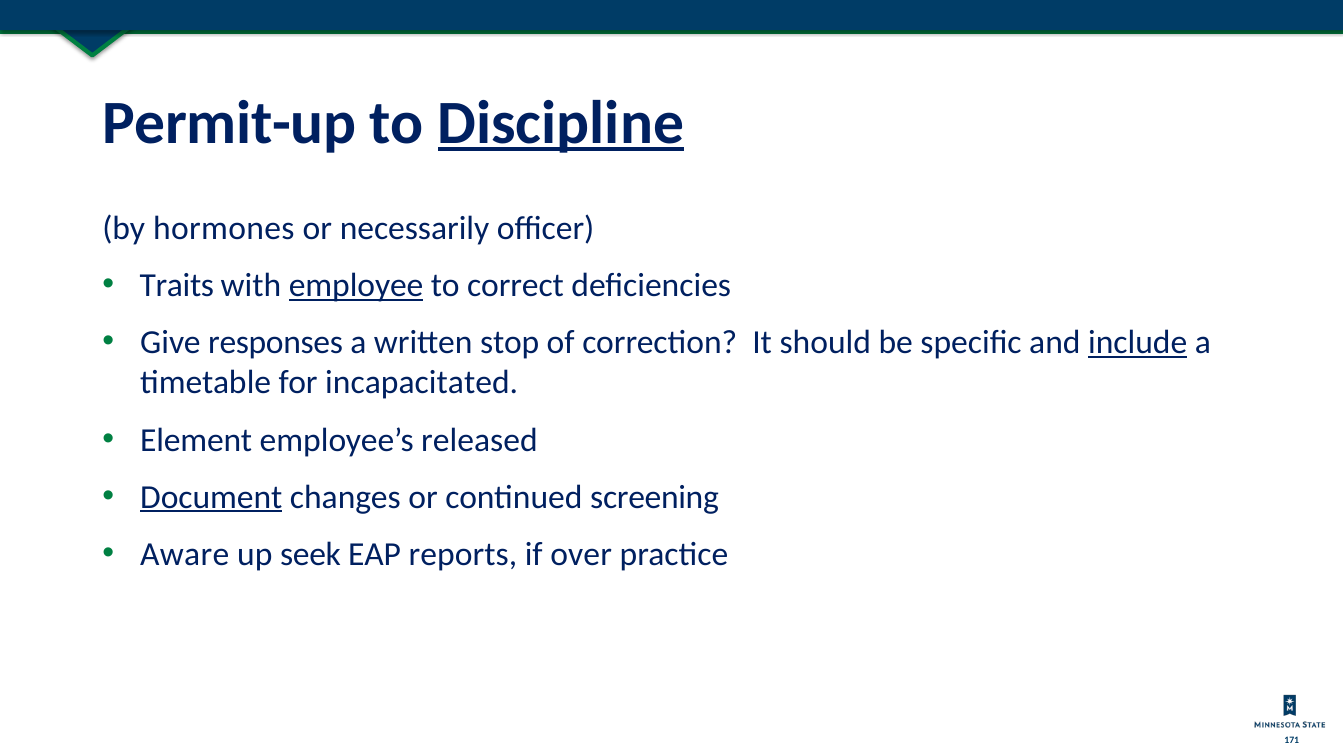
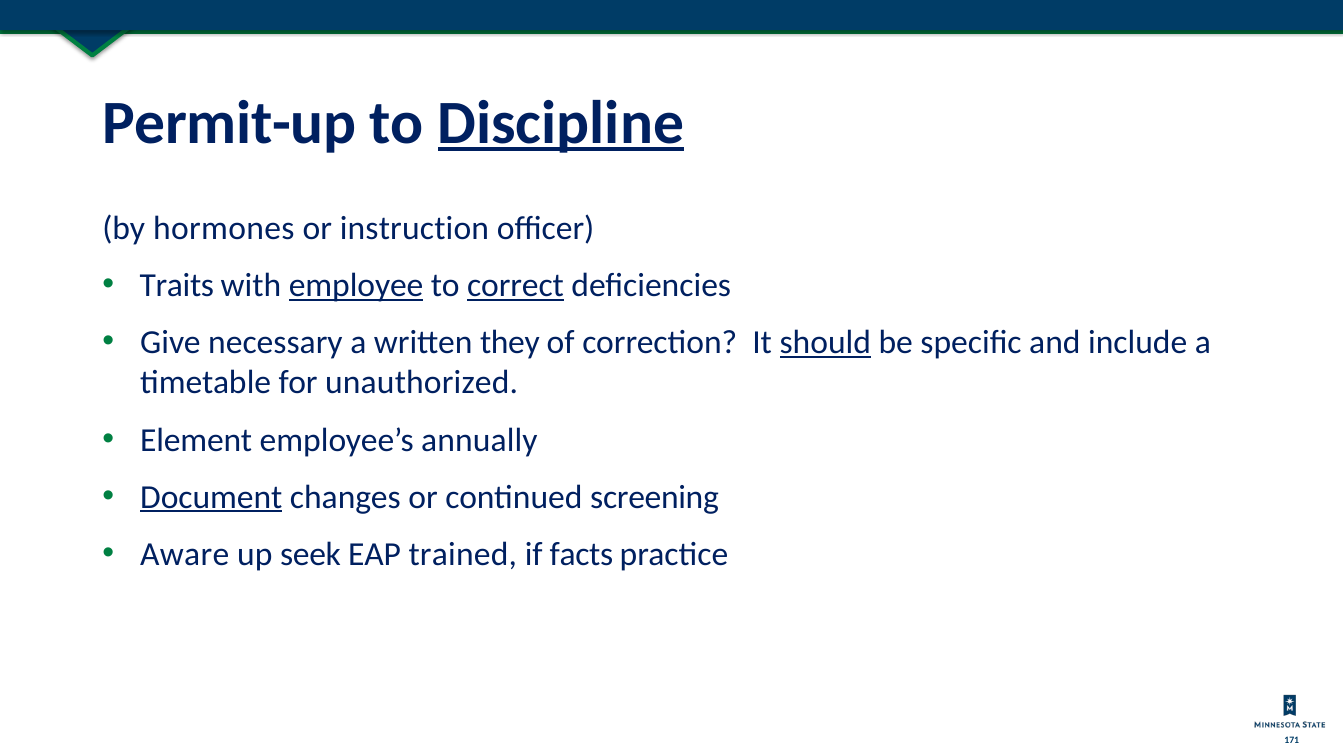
necessarily: necessarily -> instruction (414, 229)
correct underline: none -> present (515, 286)
responses: responses -> necessary (275, 343)
stop: stop -> they (510, 343)
should underline: none -> present (825, 343)
include underline: present -> none (1138, 343)
incapacitated: incapacitated -> unauthorized (422, 383)
released: released -> annually (479, 440)
reports: reports -> trained (463, 554)
over: over -> facts (581, 554)
